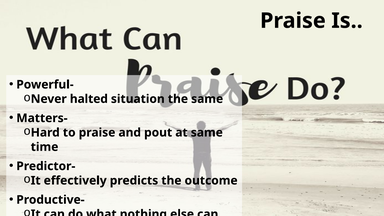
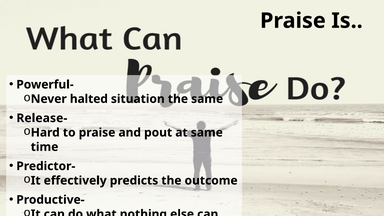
Matters-: Matters- -> Release- (42, 118)
